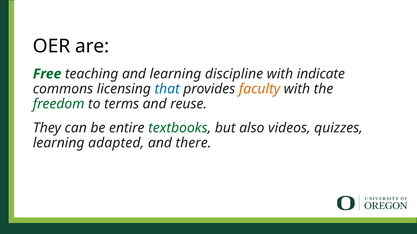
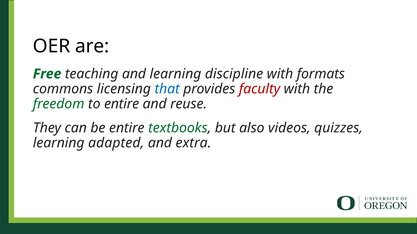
indicate: indicate -> formats (321, 74)
faculty colour: orange -> red (260, 89)
to terms: terms -> entire (122, 104)
there: there -> extra (193, 143)
